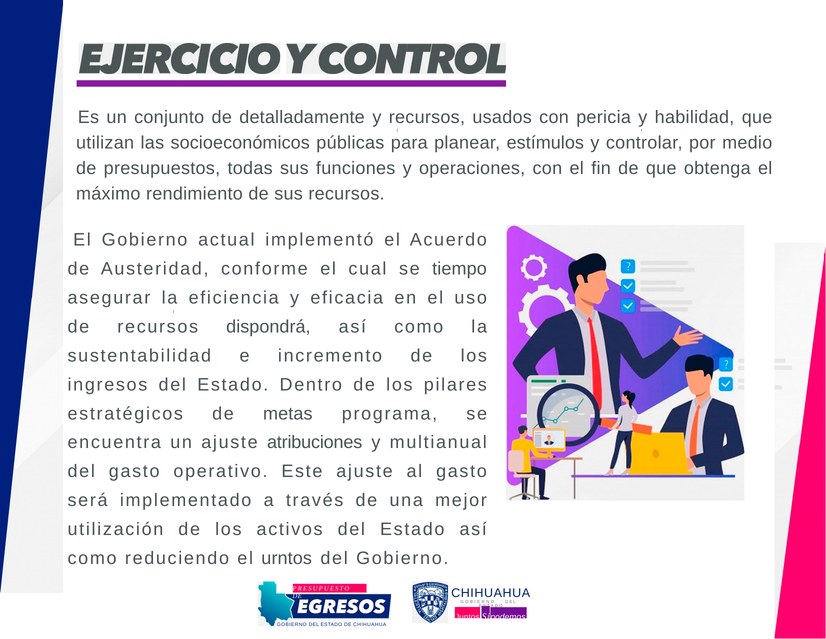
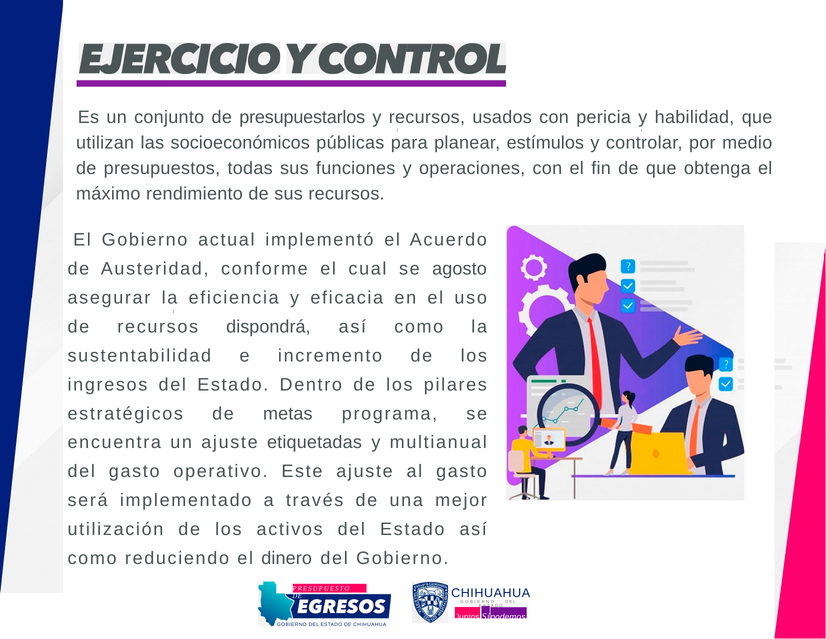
detalladamente: detalladamente -> presupuestarlos (302, 117)
tiempo: tiempo -> agosto (460, 269)
atribuciones: atribuciones -> etiquetadas (314, 442)
urntos: urntos -> dinero (287, 558)
